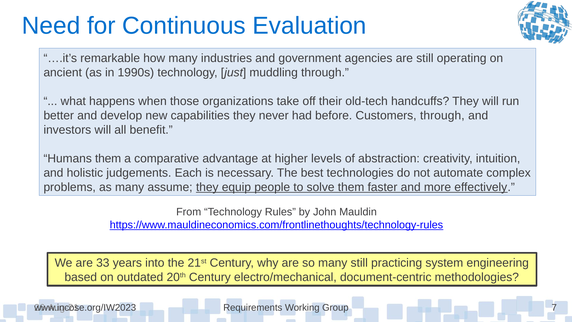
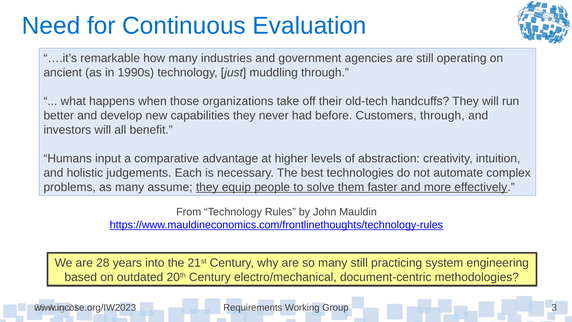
Humans them: them -> input (108, 158)
33: 33 -> 28 (103, 263)
7: 7 -> 3 (554, 307)
